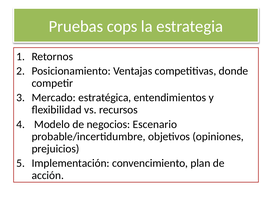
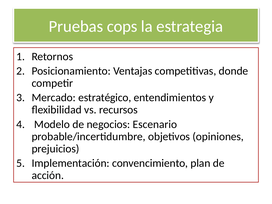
estratégica: estratégica -> estratégico (105, 98)
